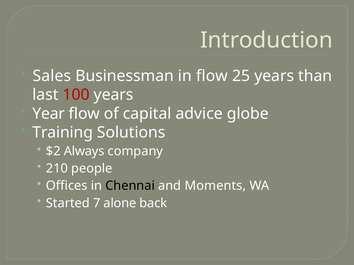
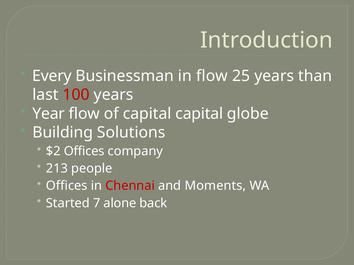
Sales: Sales -> Every (52, 76)
capital advice: advice -> capital (199, 114)
Training: Training -> Building (63, 133)
$2 Always: Always -> Offices (84, 152)
210: 210 -> 213 (57, 169)
Chennai colour: black -> red (130, 186)
